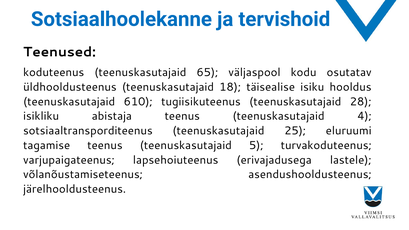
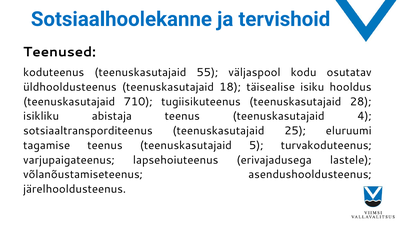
65: 65 -> 55 (207, 73)
610: 610 -> 710 (138, 102)
